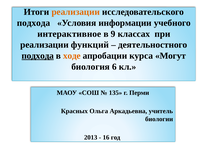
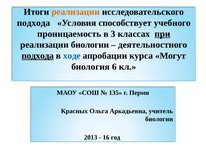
информации: информации -> способствует (125, 23)
интерактивное: интерактивное -> проницаемость (69, 34)
9: 9 -> 3 (113, 34)
при underline: none -> present (162, 34)
реализации функций: функций -> биологии (90, 45)
ходе colour: orange -> blue (72, 56)
